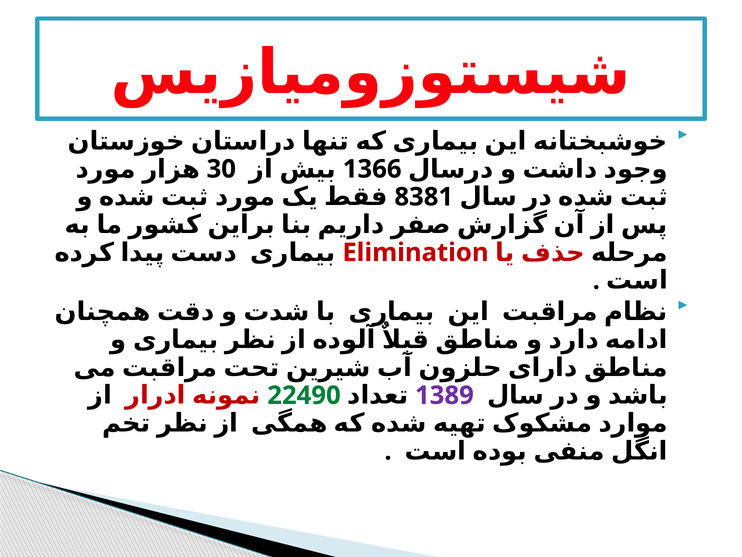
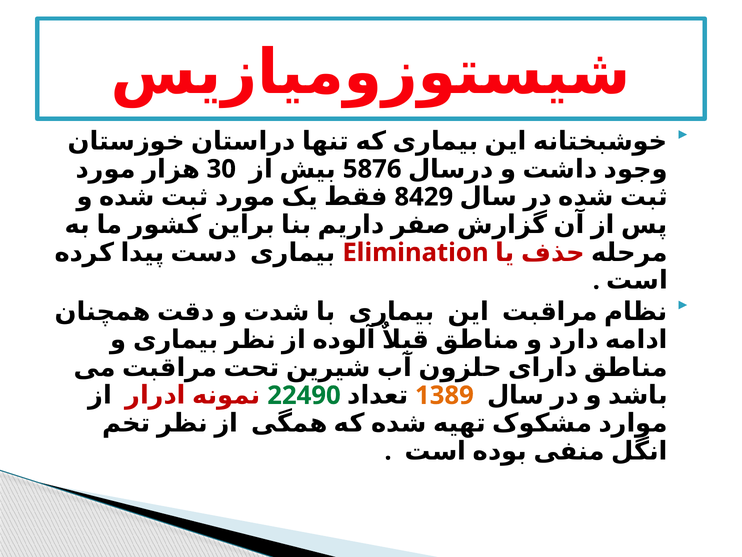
1366: 1366 -> 5876 (372, 169)
8381: 8381 -> 8429 (424, 197)
1389 colour: purple -> orange (444, 395)
